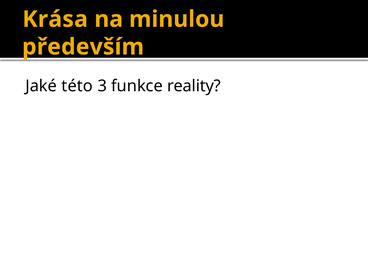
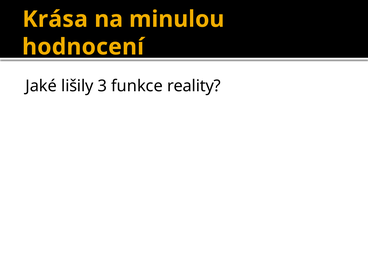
především: především -> hodnocení (83, 47)
této: této -> lišily (77, 86)
